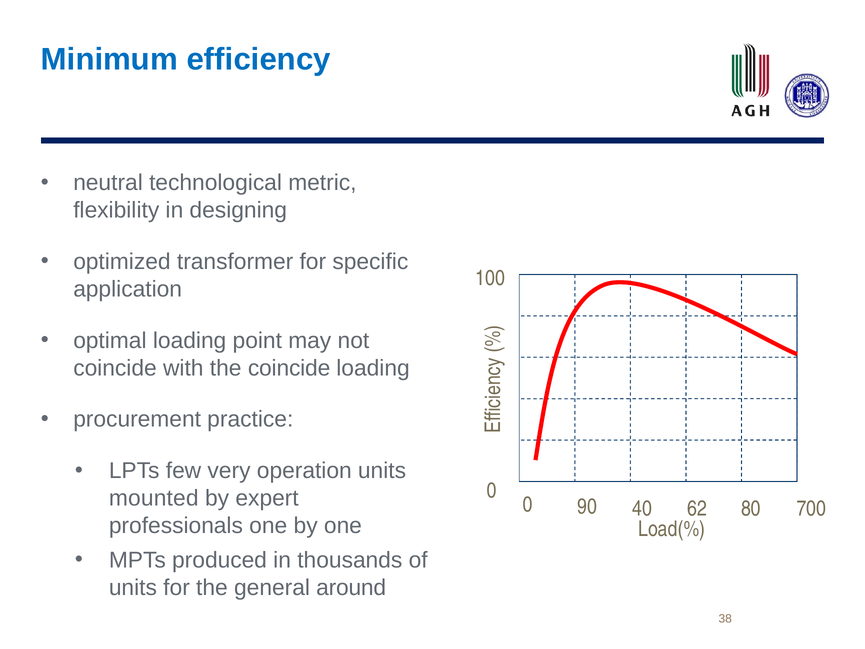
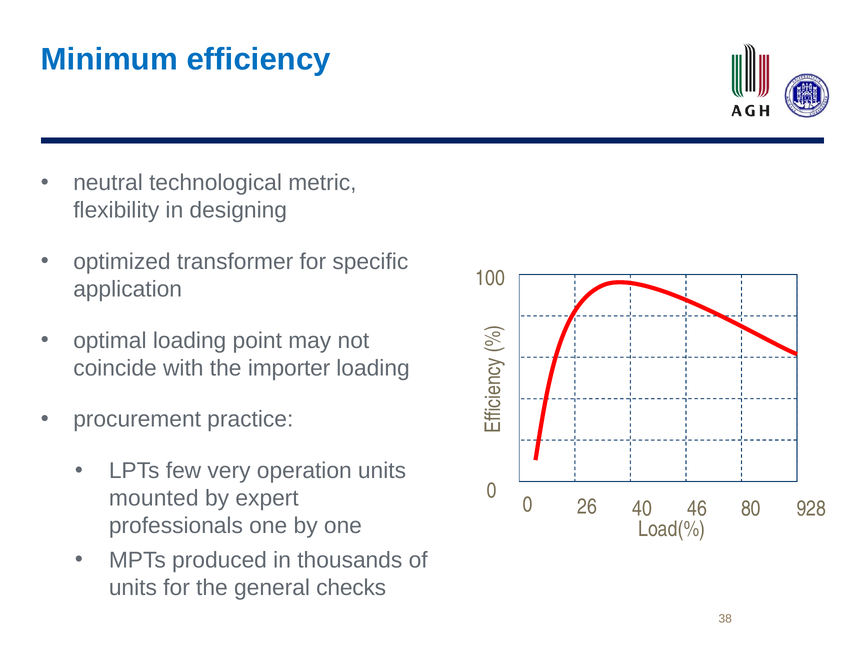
the coincide: coincide -> importer (289, 368)
90: 90 -> 26 (587, 506)
62: 62 -> 46 (697, 508)
700: 700 -> 928 (811, 508)
around: around -> checks (351, 587)
